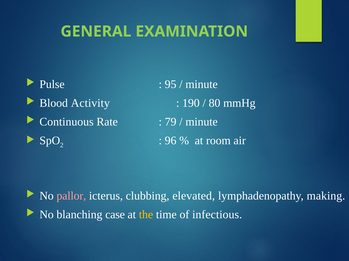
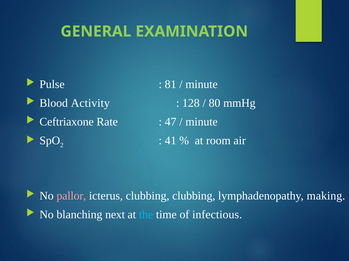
95: 95 -> 81 (171, 85)
190: 190 -> 128 (191, 103)
Continuous: Continuous -> Ceftriaxone (67, 122)
79: 79 -> 47 (171, 122)
96: 96 -> 41 (171, 141)
clubbing elevated: elevated -> clubbing (194, 196)
case: case -> next (115, 215)
the colour: yellow -> light blue (146, 215)
